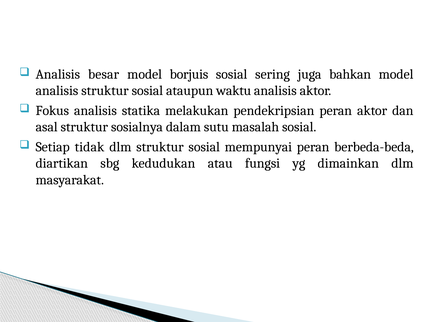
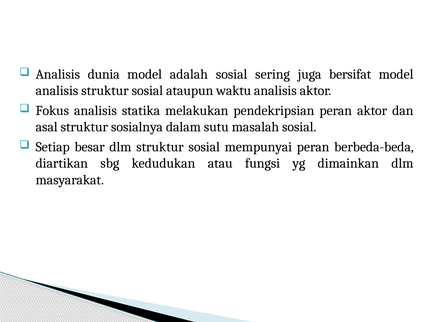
besar: besar -> dunia (104, 74)
borjuis: borjuis -> adalah (189, 74)
bahkan: bahkan -> bersifat (350, 74)
dengan: dengan -> dipakai (379, 81)
tidak: tidak -> besar (90, 147)
